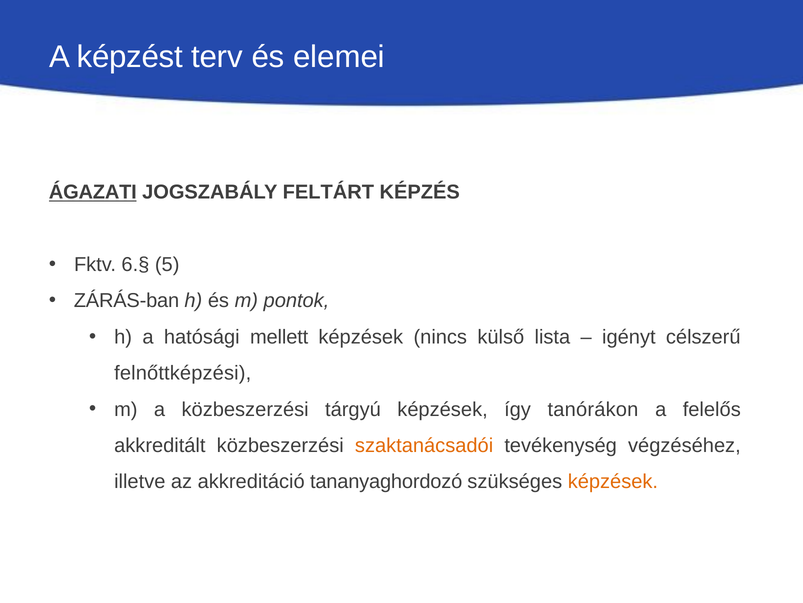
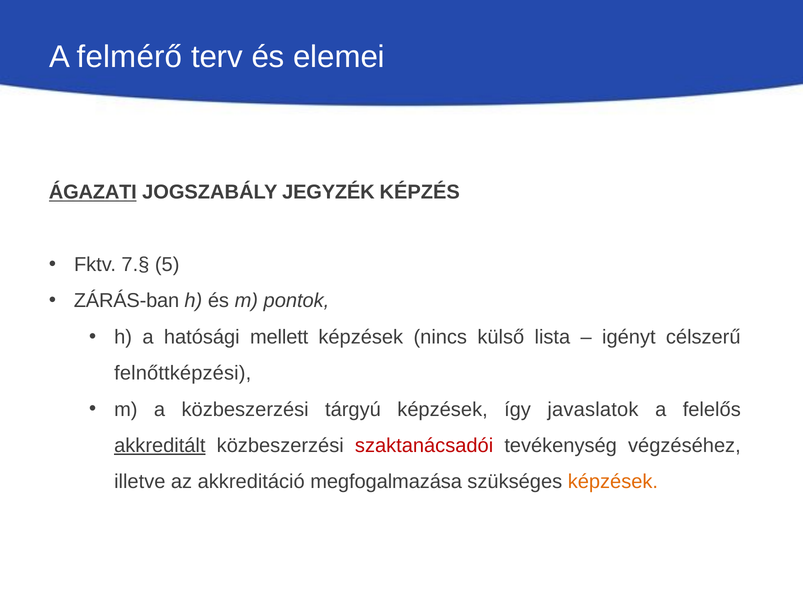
képzést: képzést -> felmérő (129, 57)
FELTÁRT: FELTÁRT -> JEGYZÉK (328, 192)
6.§: 6.§ -> 7.§ (135, 264)
tanórákon: tanórákon -> javaslatok (593, 409)
akkreditált underline: none -> present (160, 445)
szaktanácsadói colour: orange -> red (424, 445)
tananyaghordozó: tananyaghordozó -> megfogalmazása (386, 481)
